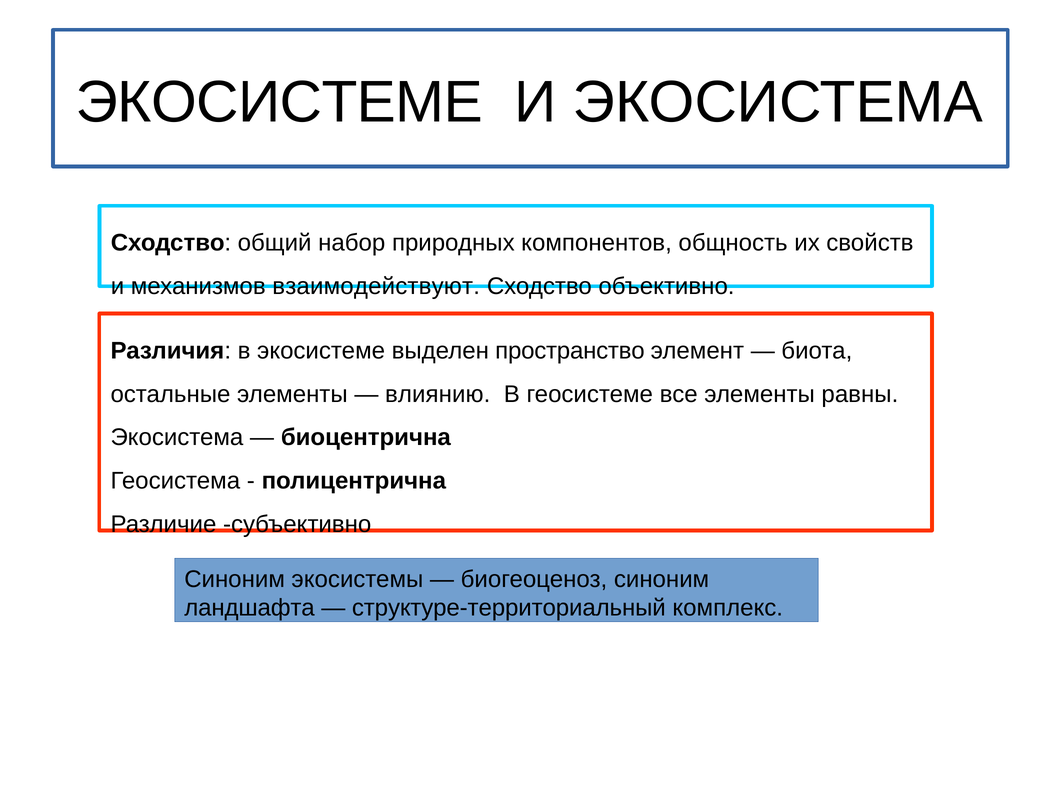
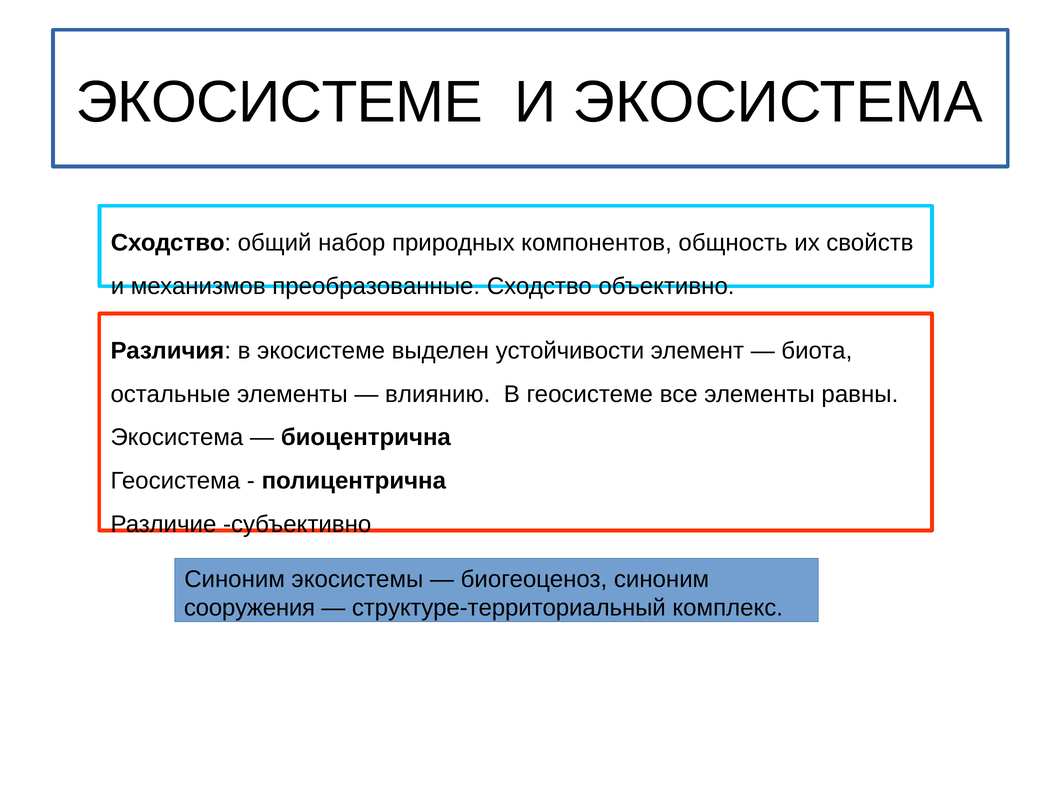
взаимодействуют: взаимодействуют -> преобразованные (376, 286)
пространство: пространство -> устойчивости (570, 351)
ландшафта: ландшафта -> сооружения (250, 608)
